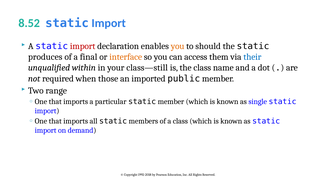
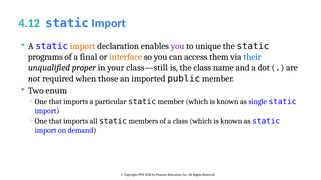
8.52: 8.52 -> 4.12 (29, 23)
import colour: red -> orange (83, 46)
you colour: orange -> purple (178, 46)
should: should -> unique (208, 46)
produces: produces -> programs (45, 57)
within: within -> proper (84, 68)
range: range -> enum (56, 91)
